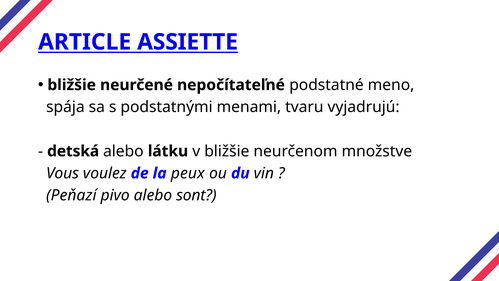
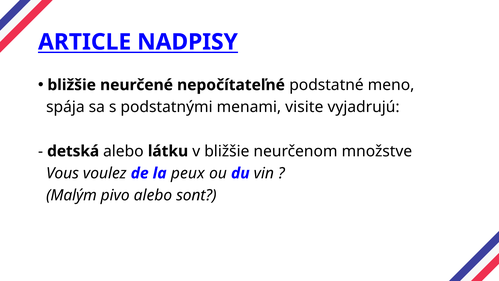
ASSIETTE: ASSIETTE -> NADPISY (187, 42)
tvaru: tvaru -> visite (304, 107)
Peňazí: Peňazí -> Malým (71, 195)
